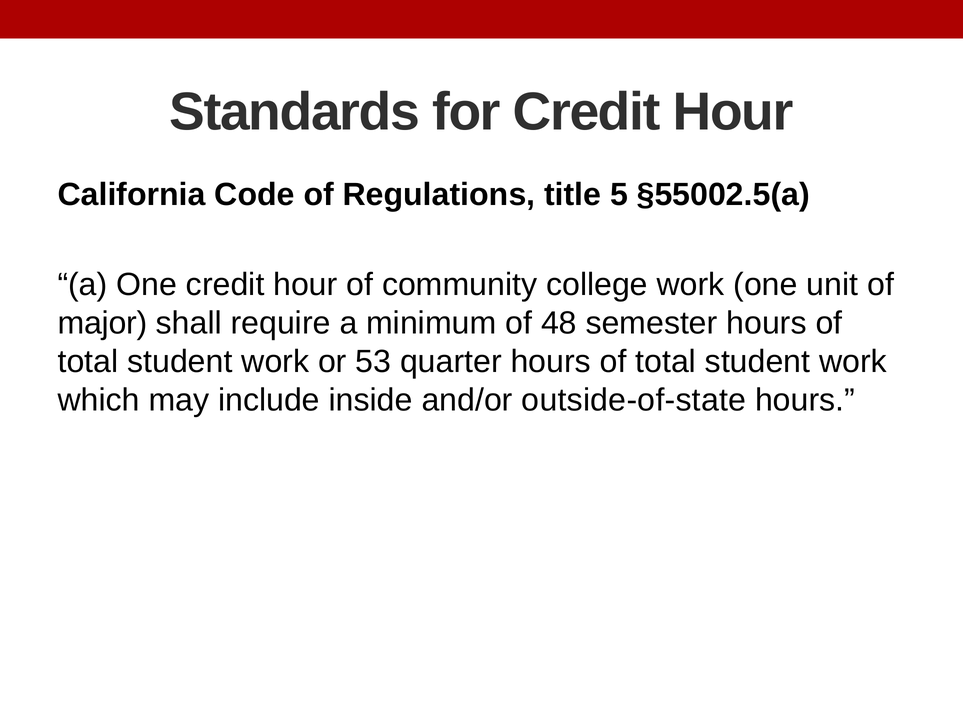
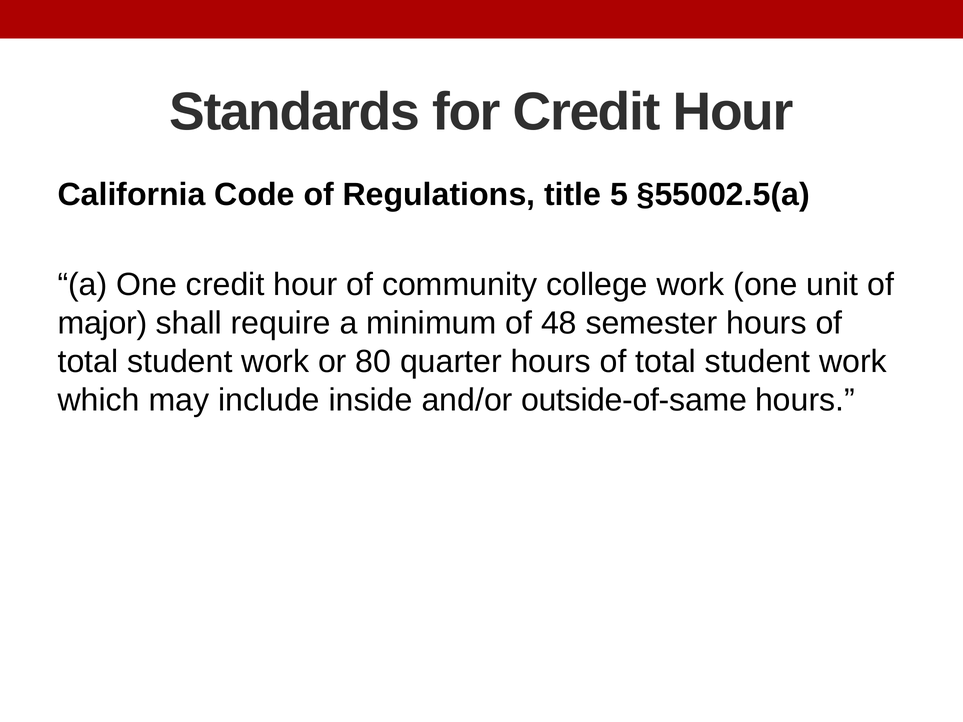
53: 53 -> 80 (373, 362)
outside-of-state: outside-of-state -> outside-of-same (634, 400)
